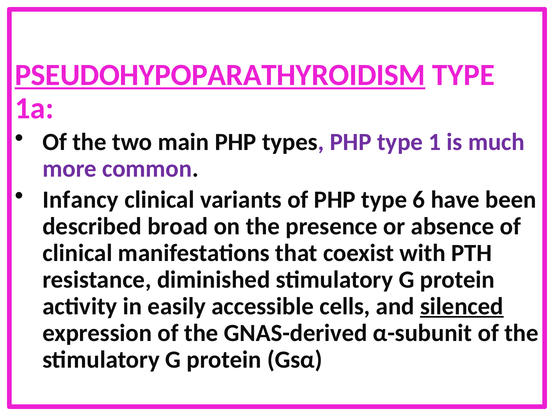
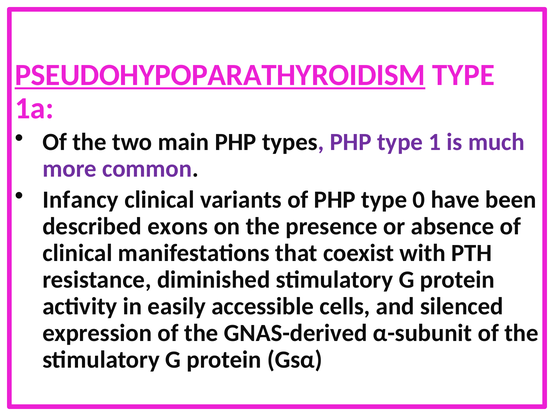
6: 6 -> 0 (419, 199)
broad: broad -> exons (178, 226)
silenced underline: present -> none (462, 306)
